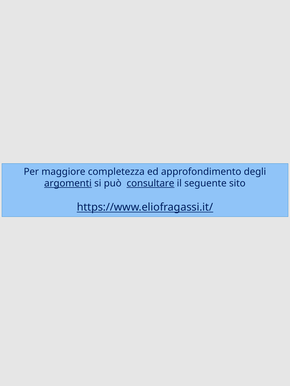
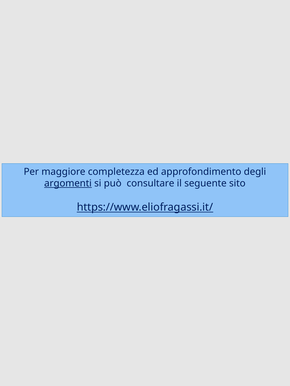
consultare underline: present -> none (150, 184)
